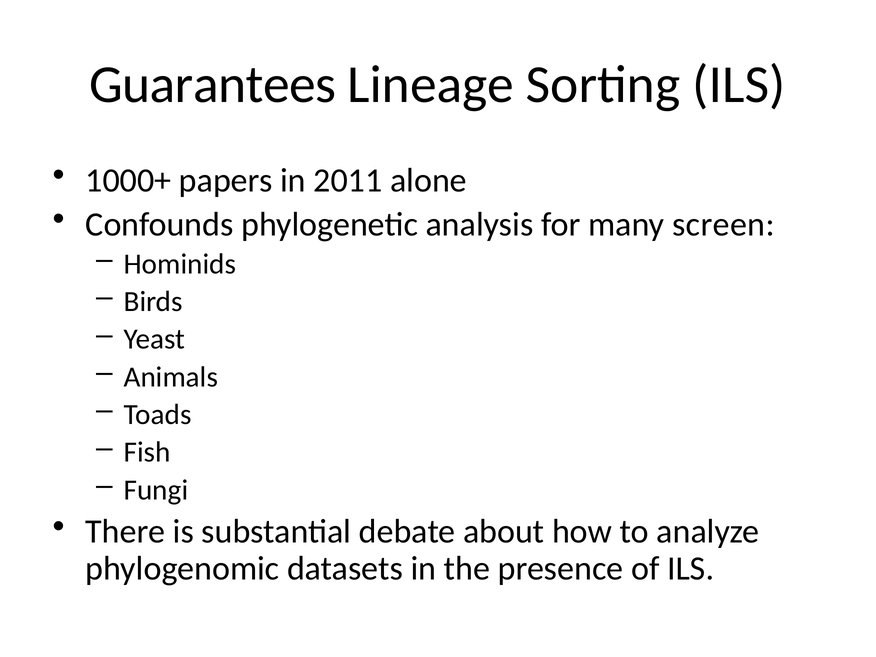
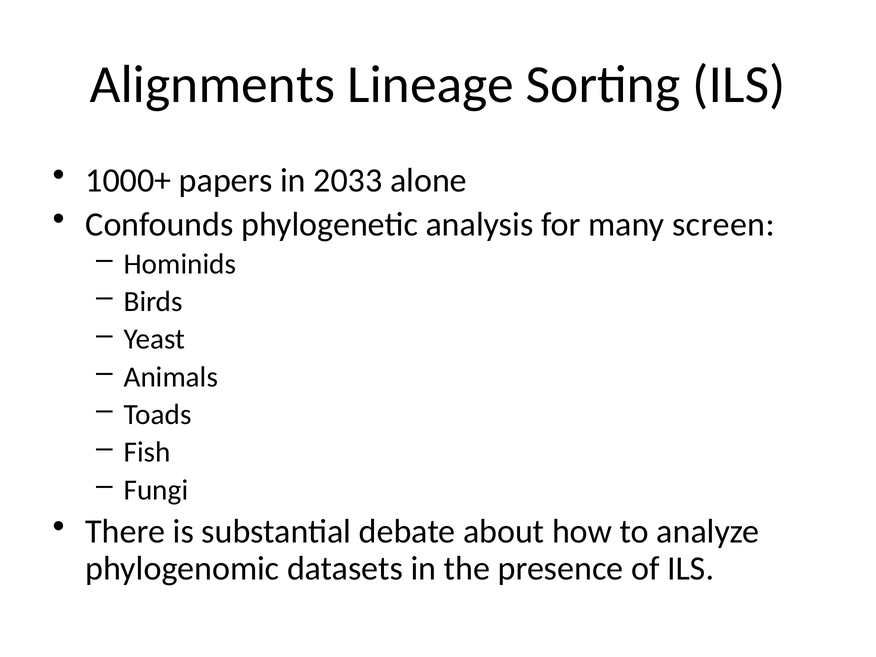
Guarantees: Guarantees -> Alignments (212, 85)
2011: 2011 -> 2033 (348, 181)
